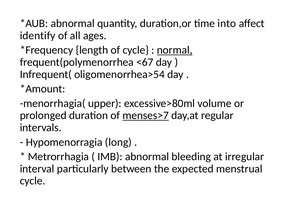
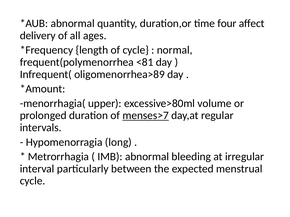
into: into -> four (227, 24)
identify: identify -> delivery (38, 36)
normal underline: present -> none (175, 50)
<67: <67 -> <81 (145, 62)
oligomenorrhea>54: oligomenorrhea>54 -> oligomenorrhea>89 (120, 75)
